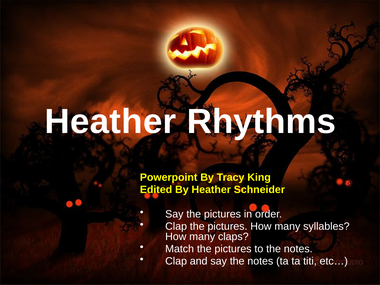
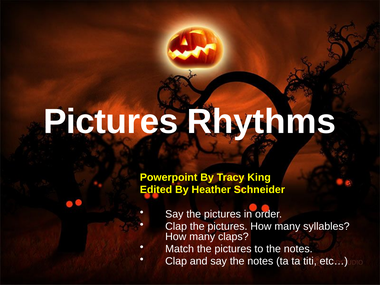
Heather: Heather -> Pictures (111, 122)
